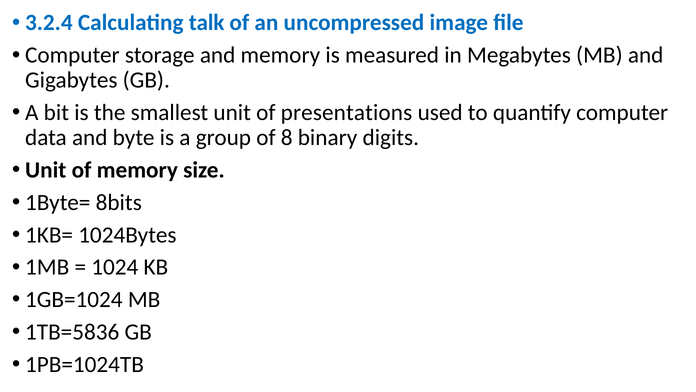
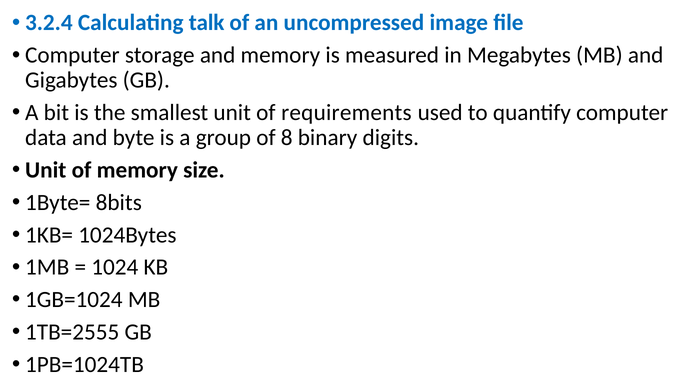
presentations: presentations -> requirements (346, 113)
1TB=5836: 1TB=5836 -> 1TB=2555 (72, 332)
